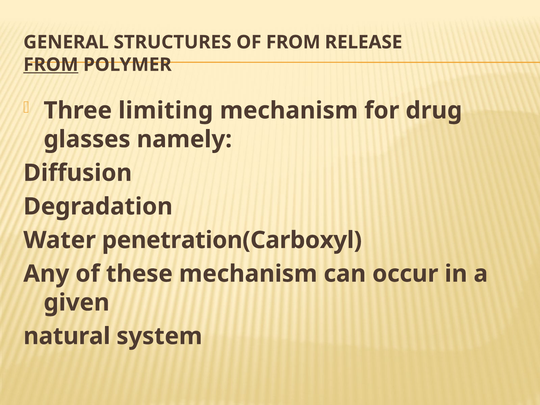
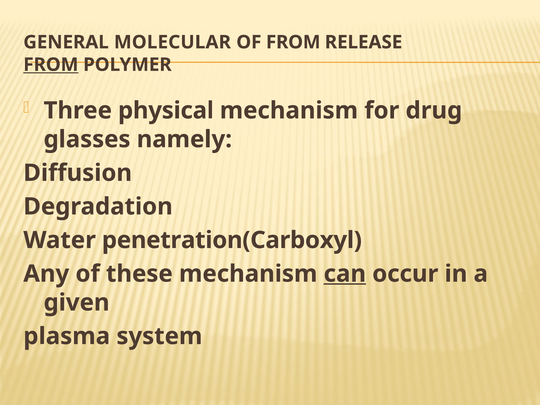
STRUCTURES: STRUCTURES -> MOLECULAR (172, 42)
limiting: limiting -> physical (166, 111)
can underline: none -> present (345, 274)
natural: natural -> plasma (67, 336)
